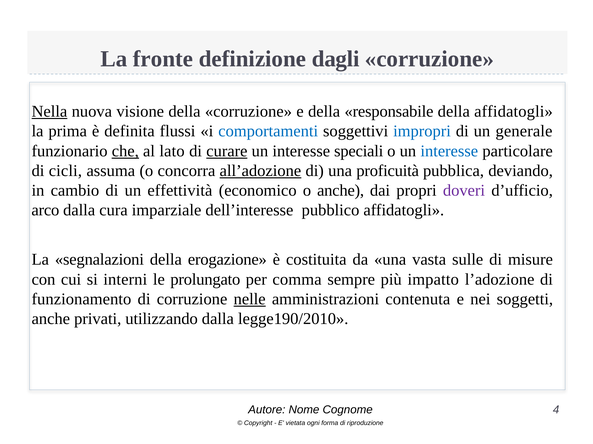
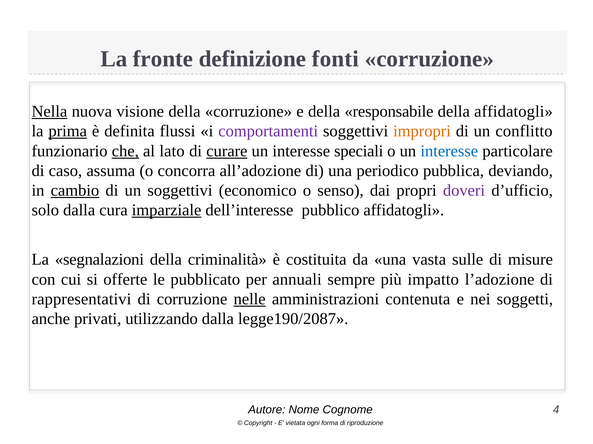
dagli: dagli -> fonti (335, 59)
prima underline: none -> present (68, 131)
comportamenti colour: blue -> purple (268, 131)
impropri colour: blue -> orange (422, 131)
generale: generale -> conflitto (524, 131)
cicli: cicli -> caso (65, 171)
all’adozione underline: present -> none (260, 171)
proficuità: proficuità -> periodico (388, 171)
cambio underline: none -> present (75, 191)
un effettività: effettività -> soggettivi (180, 191)
o anche: anche -> senso (341, 191)
arco: arco -> solo (45, 211)
imparziale underline: none -> present (167, 211)
erogazione: erogazione -> criminalità (227, 260)
interni: interni -> offerte (125, 280)
prolungato: prolungato -> pubblicato (205, 280)
comma: comma -> annuali (297, 280)
funzionamento: funzionamento -> rappresentativi (81, 300)
legge190/2010: legge190/2010 -> legge190/2087 (293, 319)
